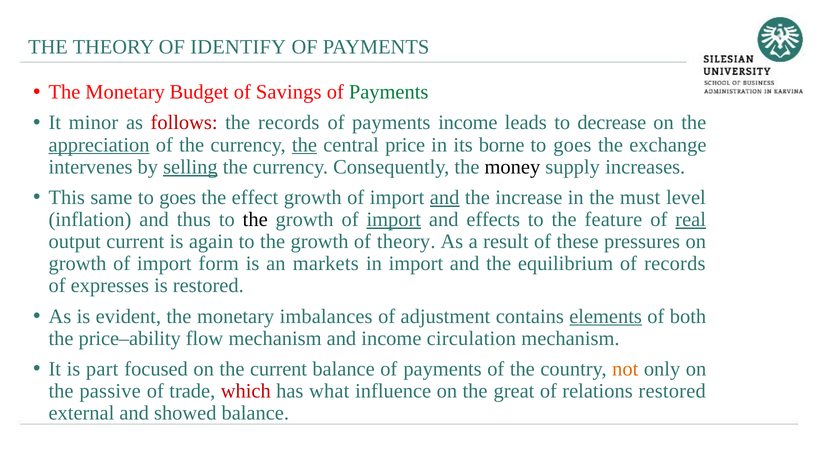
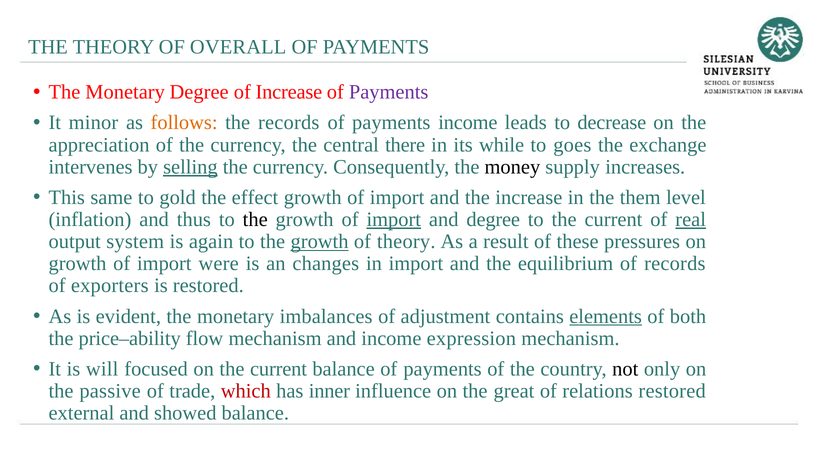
IDENTIFY: IDENTIFY -> OVERALL (238, 47)
Monetary Budget: Budget -> Degree (199, 92)
of Savings: Savings -> Increase (289, 92)
Payments colour: green -> purple (389, 92)
follows colour: red -> orange (184, 123)
appreciation underline: present -> none (99, 145)
the underline: present -> none (304, 145)
price: price -> there (405, 145)
borne: borne -> while (502, 145)
goes: goes -> gold (178, 197)
and underline: present -> none (445, 197)
must: must -> them (640, 197)
and effects: effects -> degree (493, 220)
to the feature: feature -> current (613, 220)
output current: current -> system (135, 242)
growth underline: none -> present (320, 242)
form: form -> were (219, 264)
markets: markets -> changes (326, 264)
expresses: expresses -> exporters (110, 286)
circulation: circulation -> expression (471, 338)
part: part -> will (102, 369)
not colour: orange -> black (625, 369)
what: what -> inner (329, 391)
